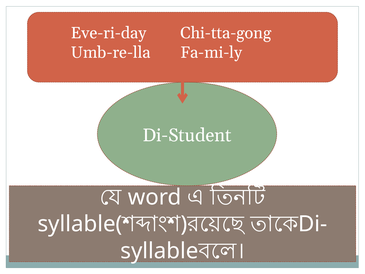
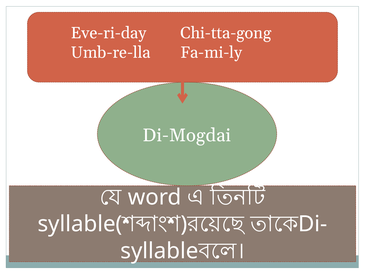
Di-Student: Di-Student -> Di-Mogdai (187, 135)
